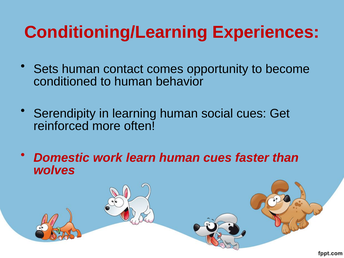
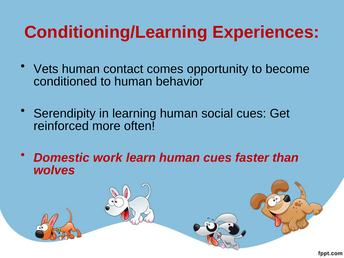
Sets: Sets -> Vets (46, 69)
